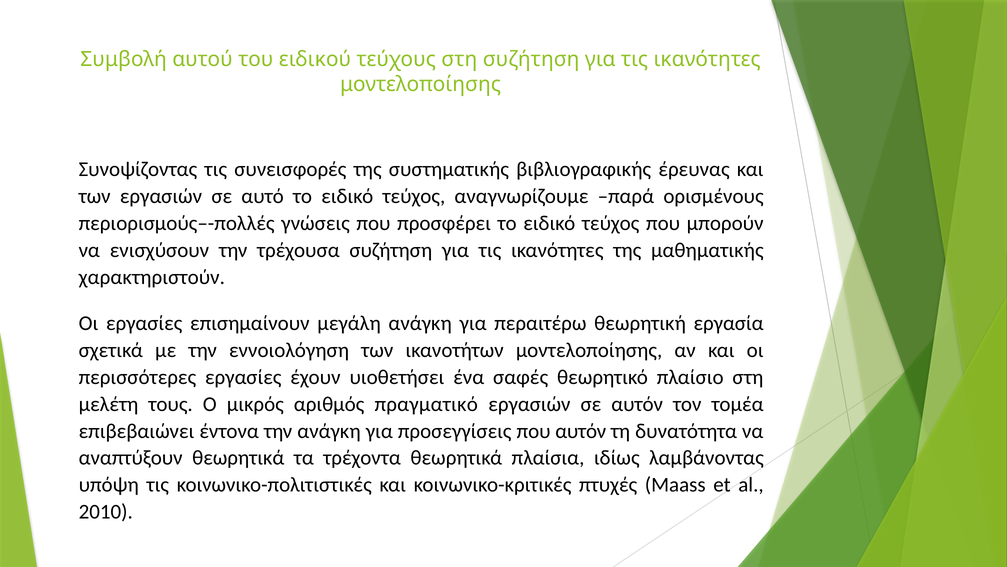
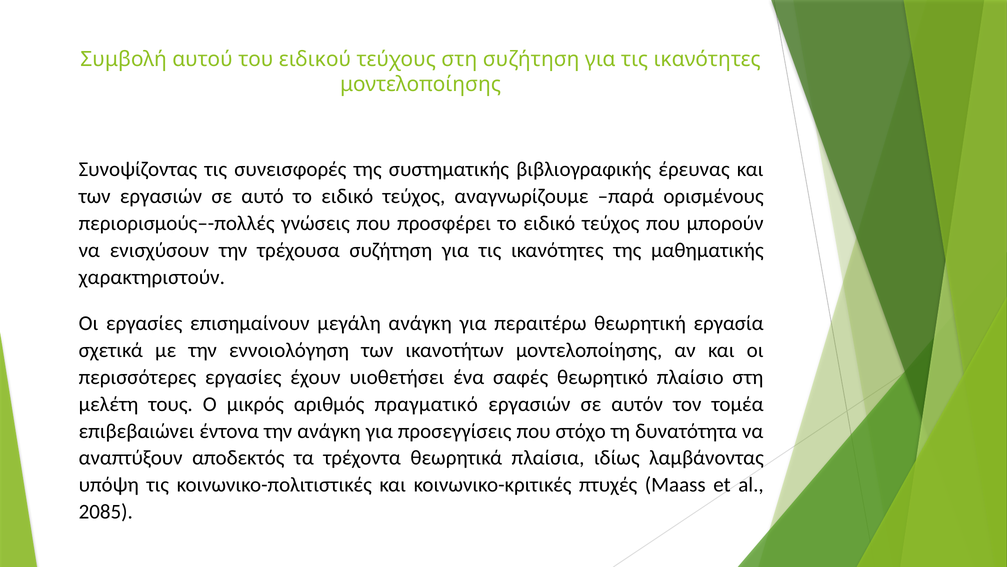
που αυτόν: αυτόν -> στόχο (581, 431)
αναπτύξουν θεωρητικά: θεωρητικά -> αποδεκτός (238, 458)
2010: 2010 -> 2085 (106, 511)
